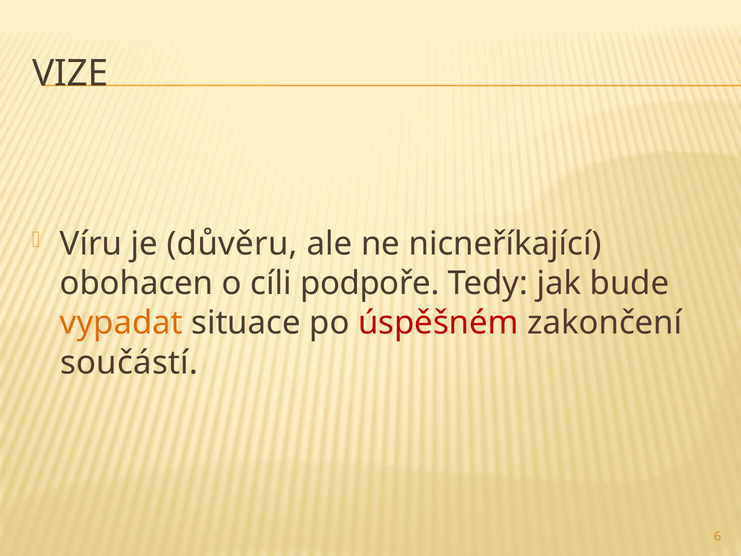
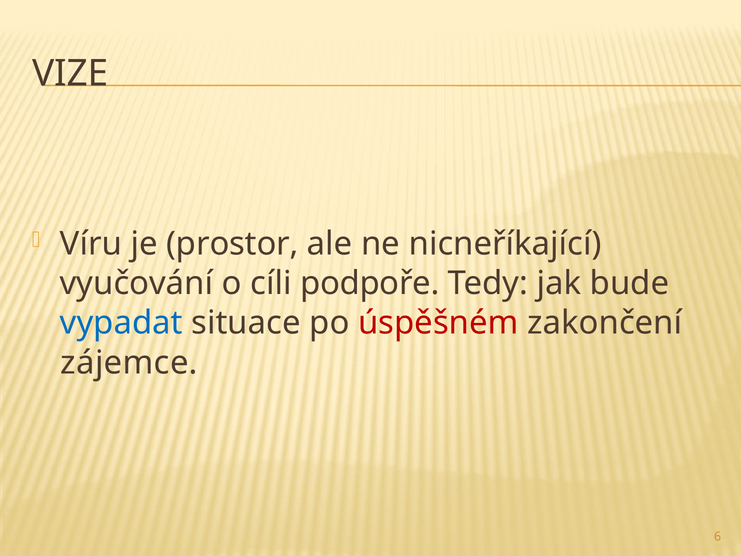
důvěru: důvěru -> prostor (232, 244)
obohacen: obohacen -> vyučování (136, 283)
vypadat colour: orange -> blue (121, 323)
součástí: součástí -> zájemce (129, 362)
